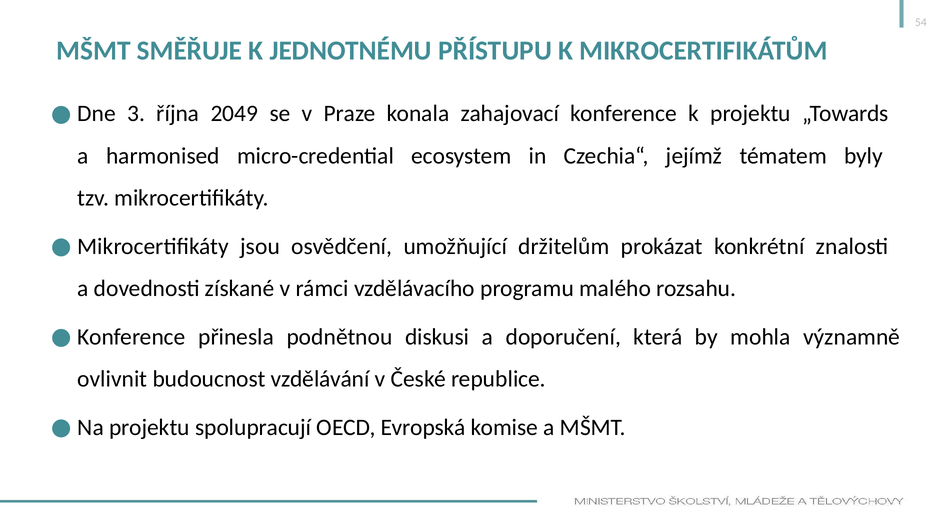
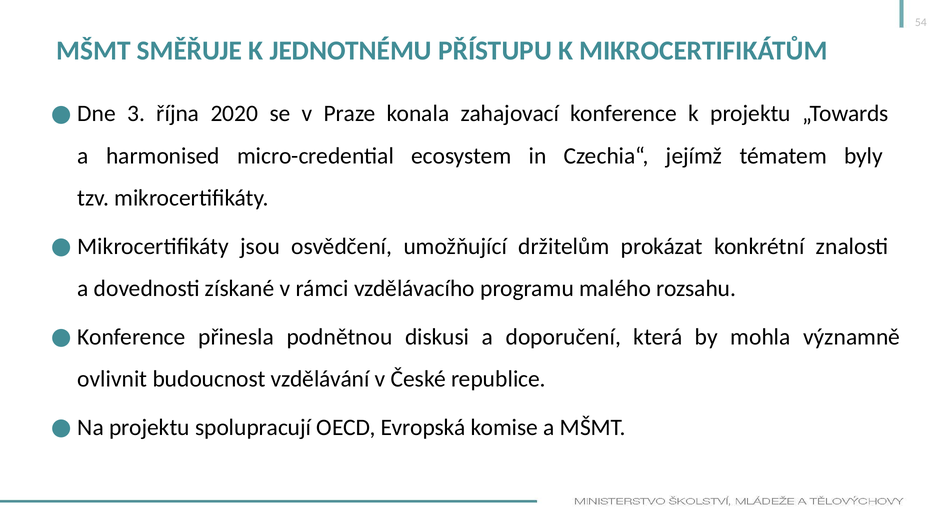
2049: 2049 -> 2020 (234, 113)
